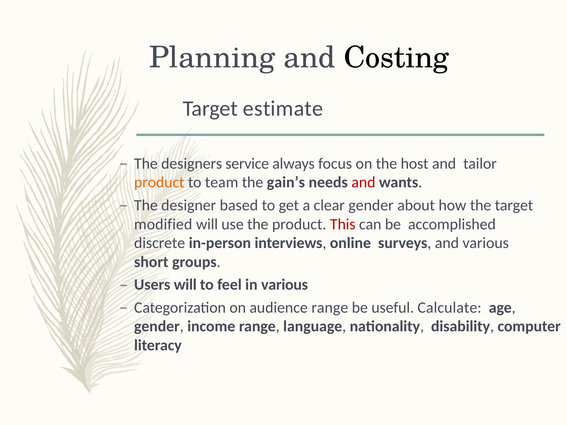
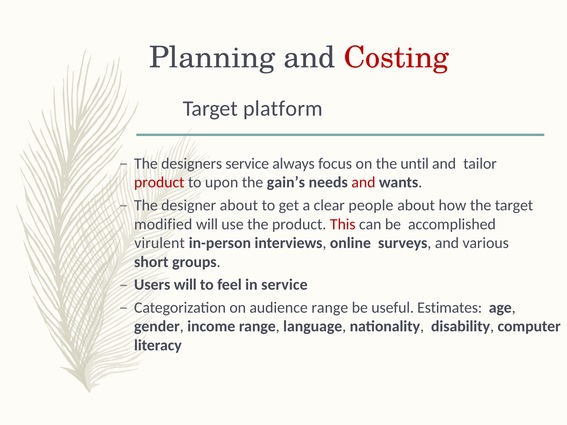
Costing colour: black -> red (396, 58)
estimate: estimate -> platform (283, 109)
host: host -> until (415, 164)
product colour: orange -> red (159, 183)
team: team -> upon (222, 183)
designer based: based -> about (239, 205)
clear gender: gender -> people (371, 205)
discrete: discrete -> virulent (160, 243)
in various: various -> service (284, 285)
Calculate: Calculate -> Estimates (450, 308)
